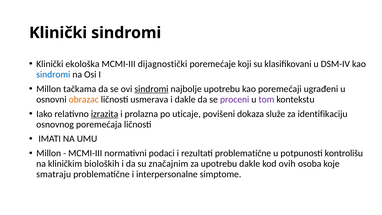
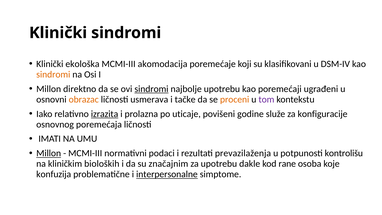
dijagnostički: dijagnostički -> akomodacija (163, 64)
sindromi colour: blue -> orange (53, 74)
tačkama: tačkama -> direktno (80, 89)
i dakle: dakle -> tačke (185, 99)
proceni colour: purple -> orange (235, 99)
dokaza: dokaza -> godine (250, 114)
identifikaciju: identifikaciju -> konfiguracije (323, 114)
Millon underline: none -> present (49, 153)
rezultati problematične: problematične -> prevazilaženja (243, 153)
ovih: ovih -> rane (287, 164)
smatraju: smatraju -> konfuzija (54, 174)
interpersonalne underline: none -> present (167, 174)
